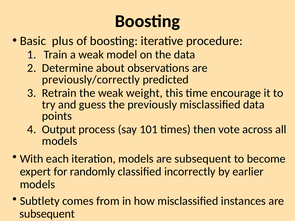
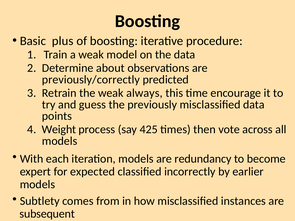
weight: weight -> always (144, 93)
Output: Output -> Weight (59, 130)
101: 101 -> 425 (149, 130)
models are subsequent: subsequent -> redundancy (203, 159)
randomly: randomly -> expected (92, 172)
